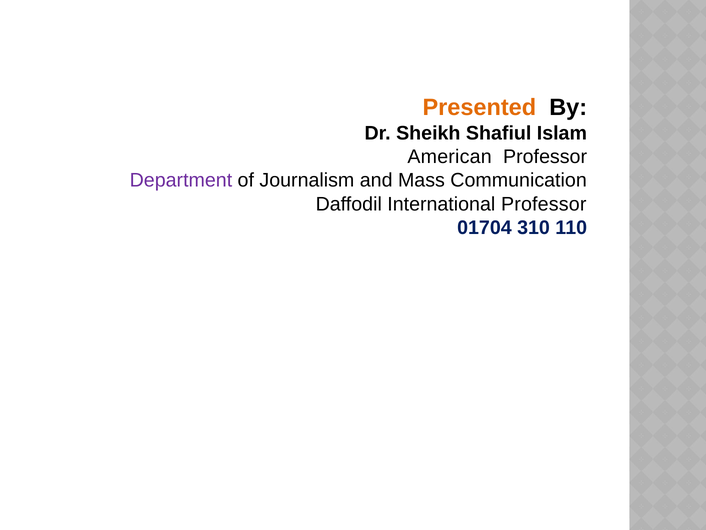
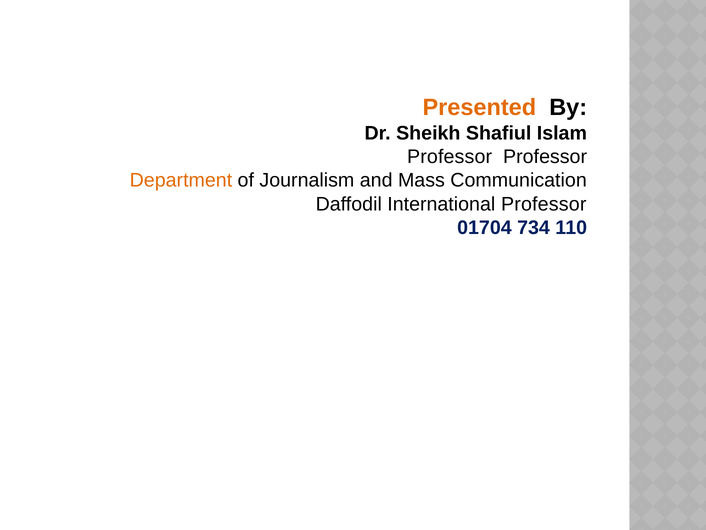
American: American -> Professor (450, 157)
Department colour: purple -> orange (181, 180)
310: 310 -> 734 (534, 227)
